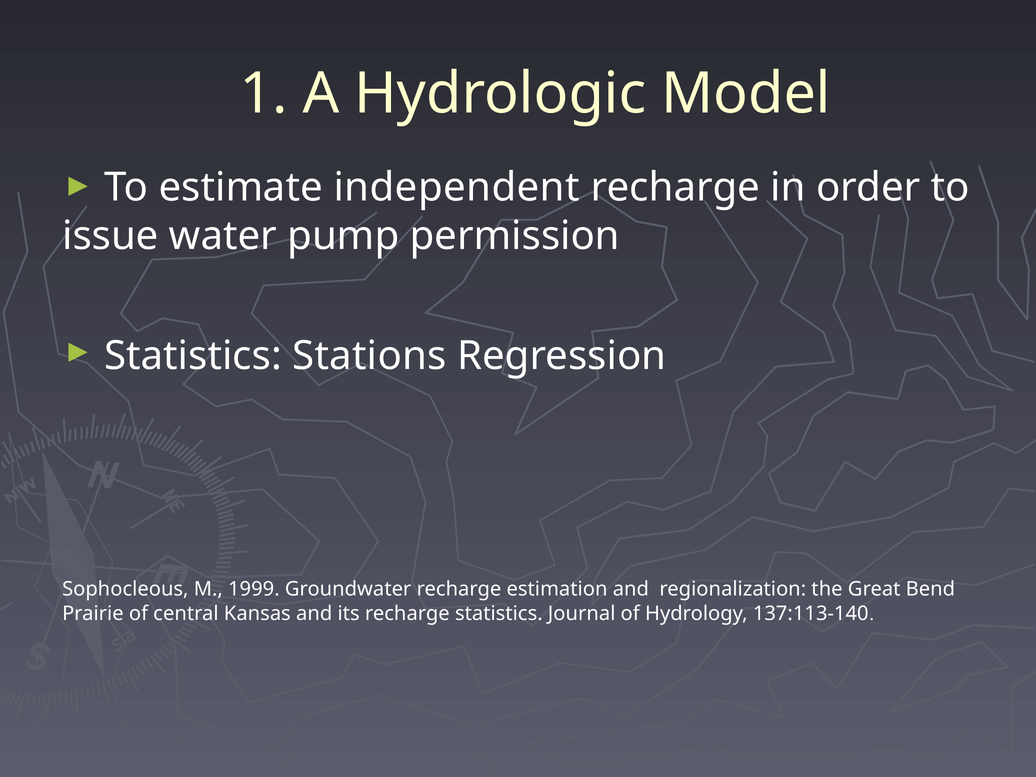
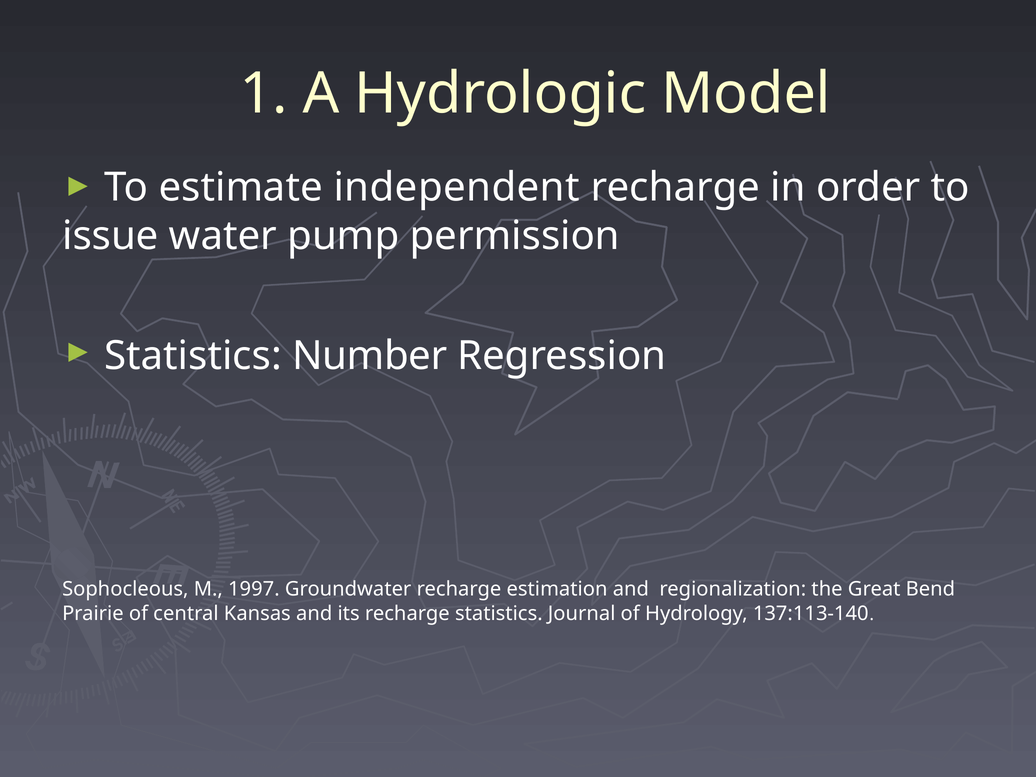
Stations: Stations -> Number (370, 356)
1999: 1999 -> 1997 (254, 589)
